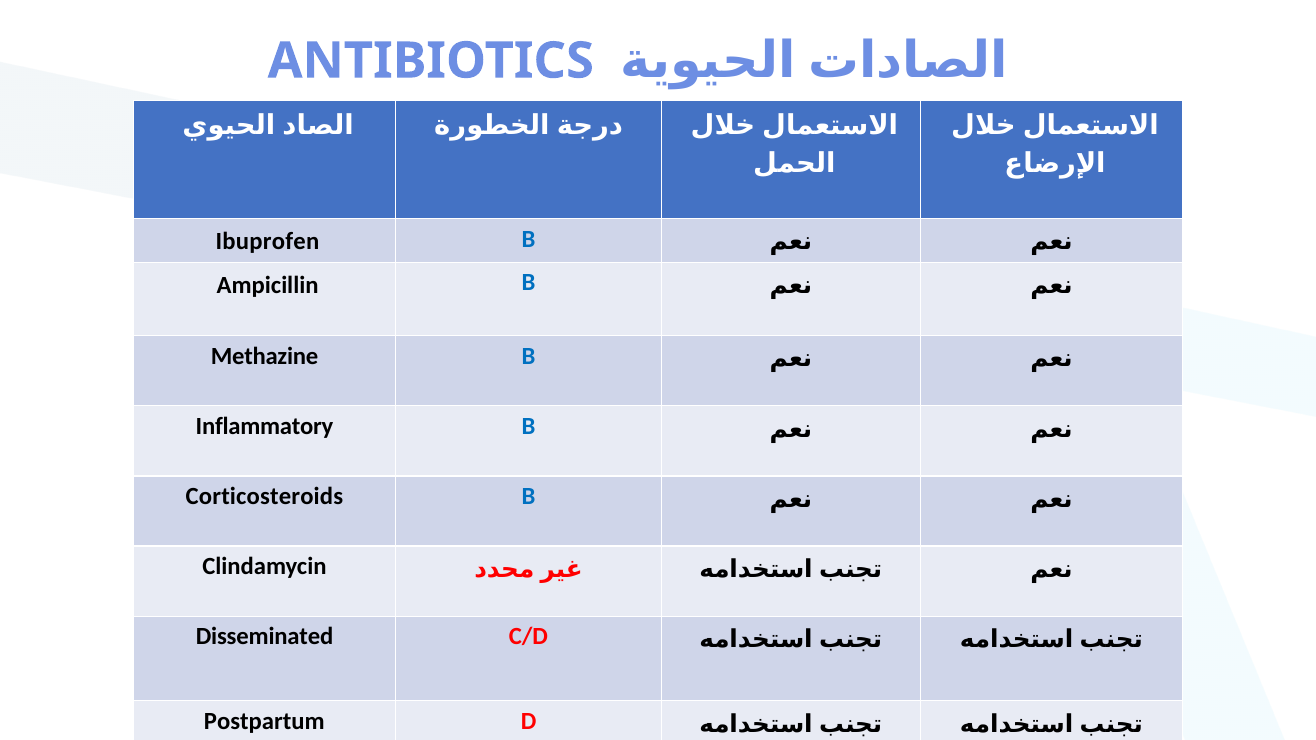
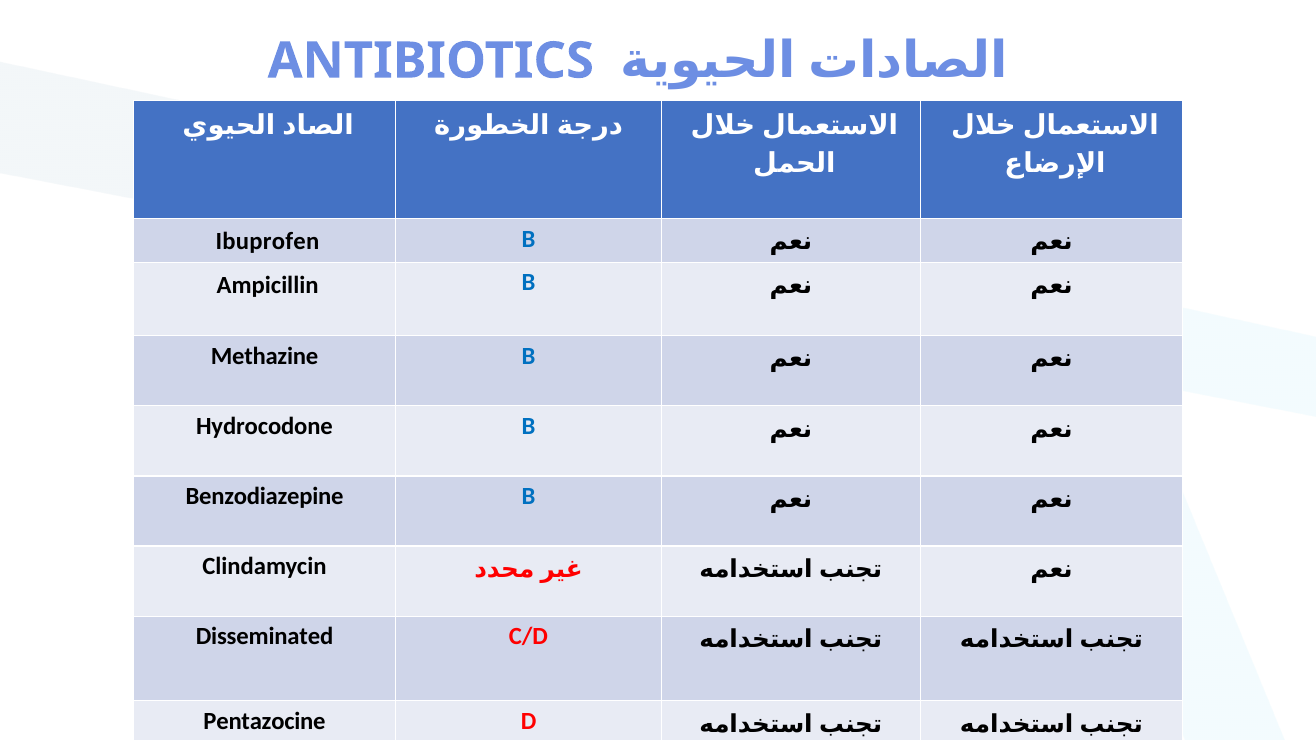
Inflammatory: Inflammatory -> Hydrocodone (264, 426)
Corticosteroids: Corticosteroids -> Benzodiazepine (265, 496)
Postpartum: Postpartum -> Pentazocine (264, 721)
